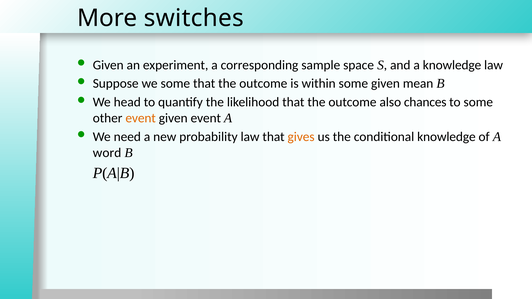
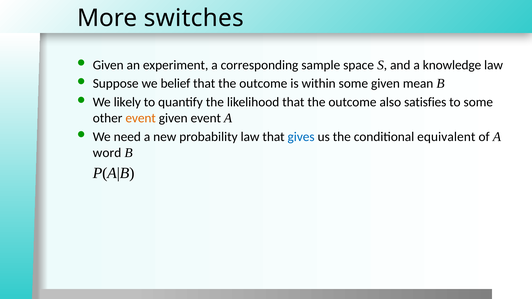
we some: some -> belief (175, 84)
head: head -> likely (127, 102)
chances: chances -> satisfies (425, 102)
gives colour: orange -> blue (301, 137)
conditional knowledge: knowledge -> equivalent (446, 137)
